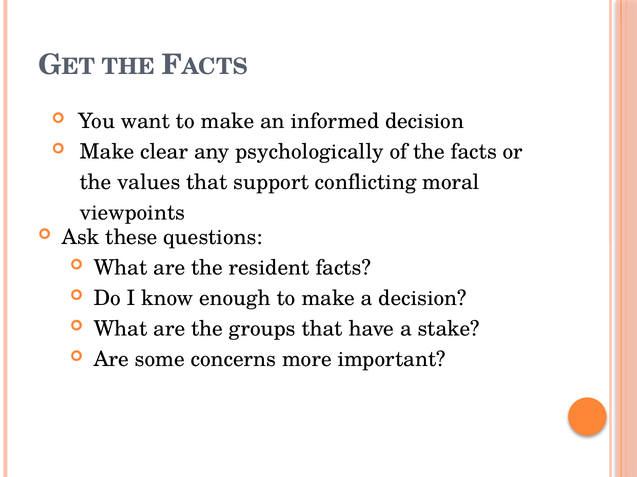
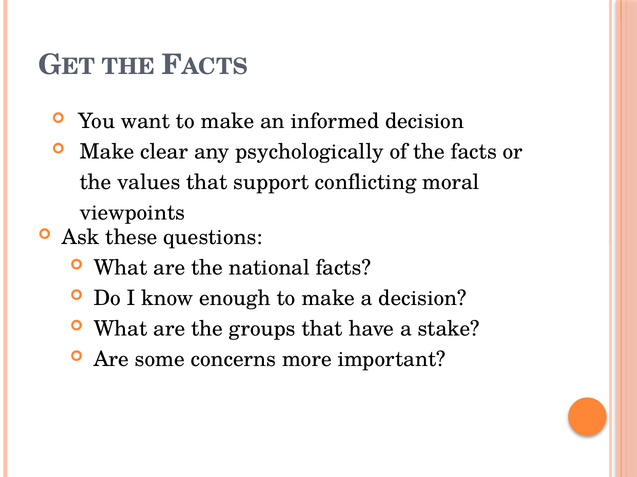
resident: resident -> national (269, 268)
